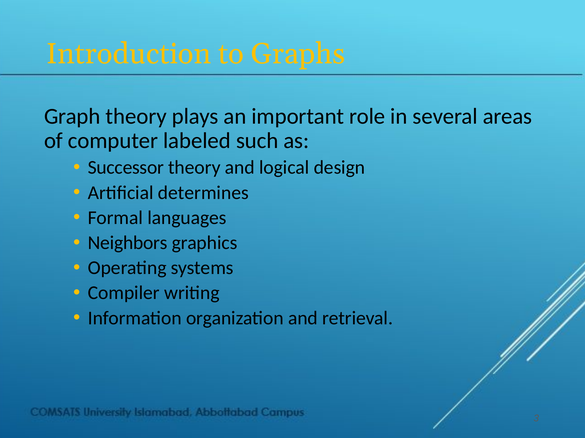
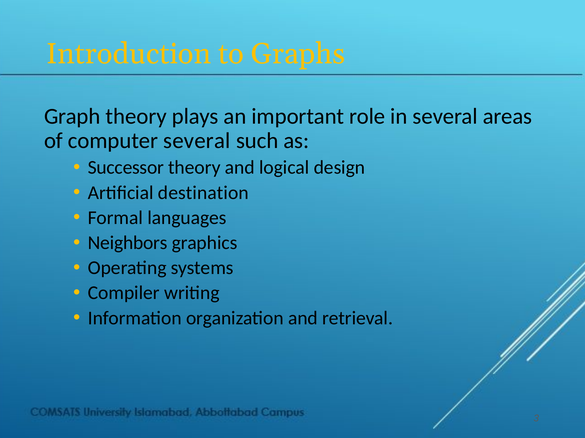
computer labeled: labeled -> several (197, 141)
determines: determines -> destination (203, 193)
